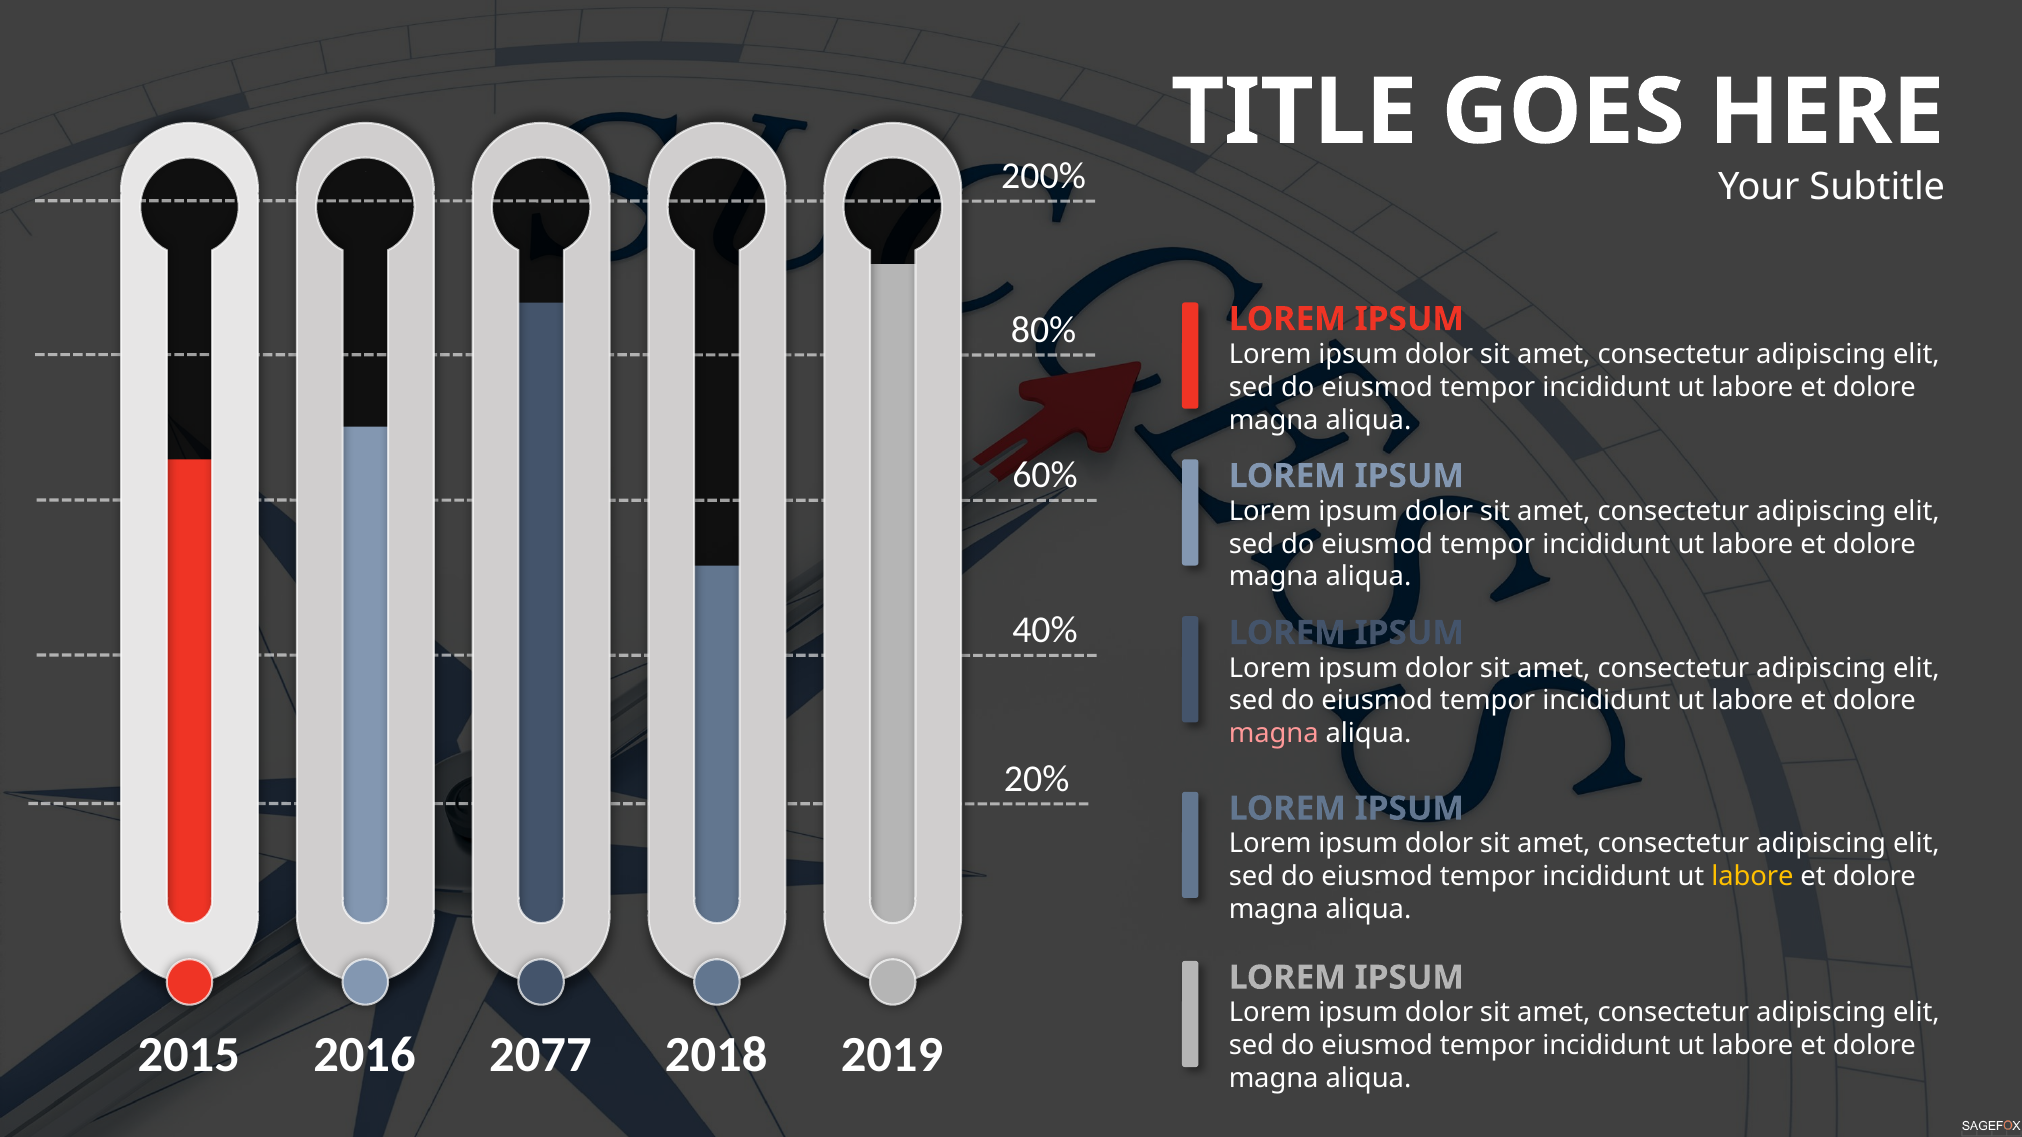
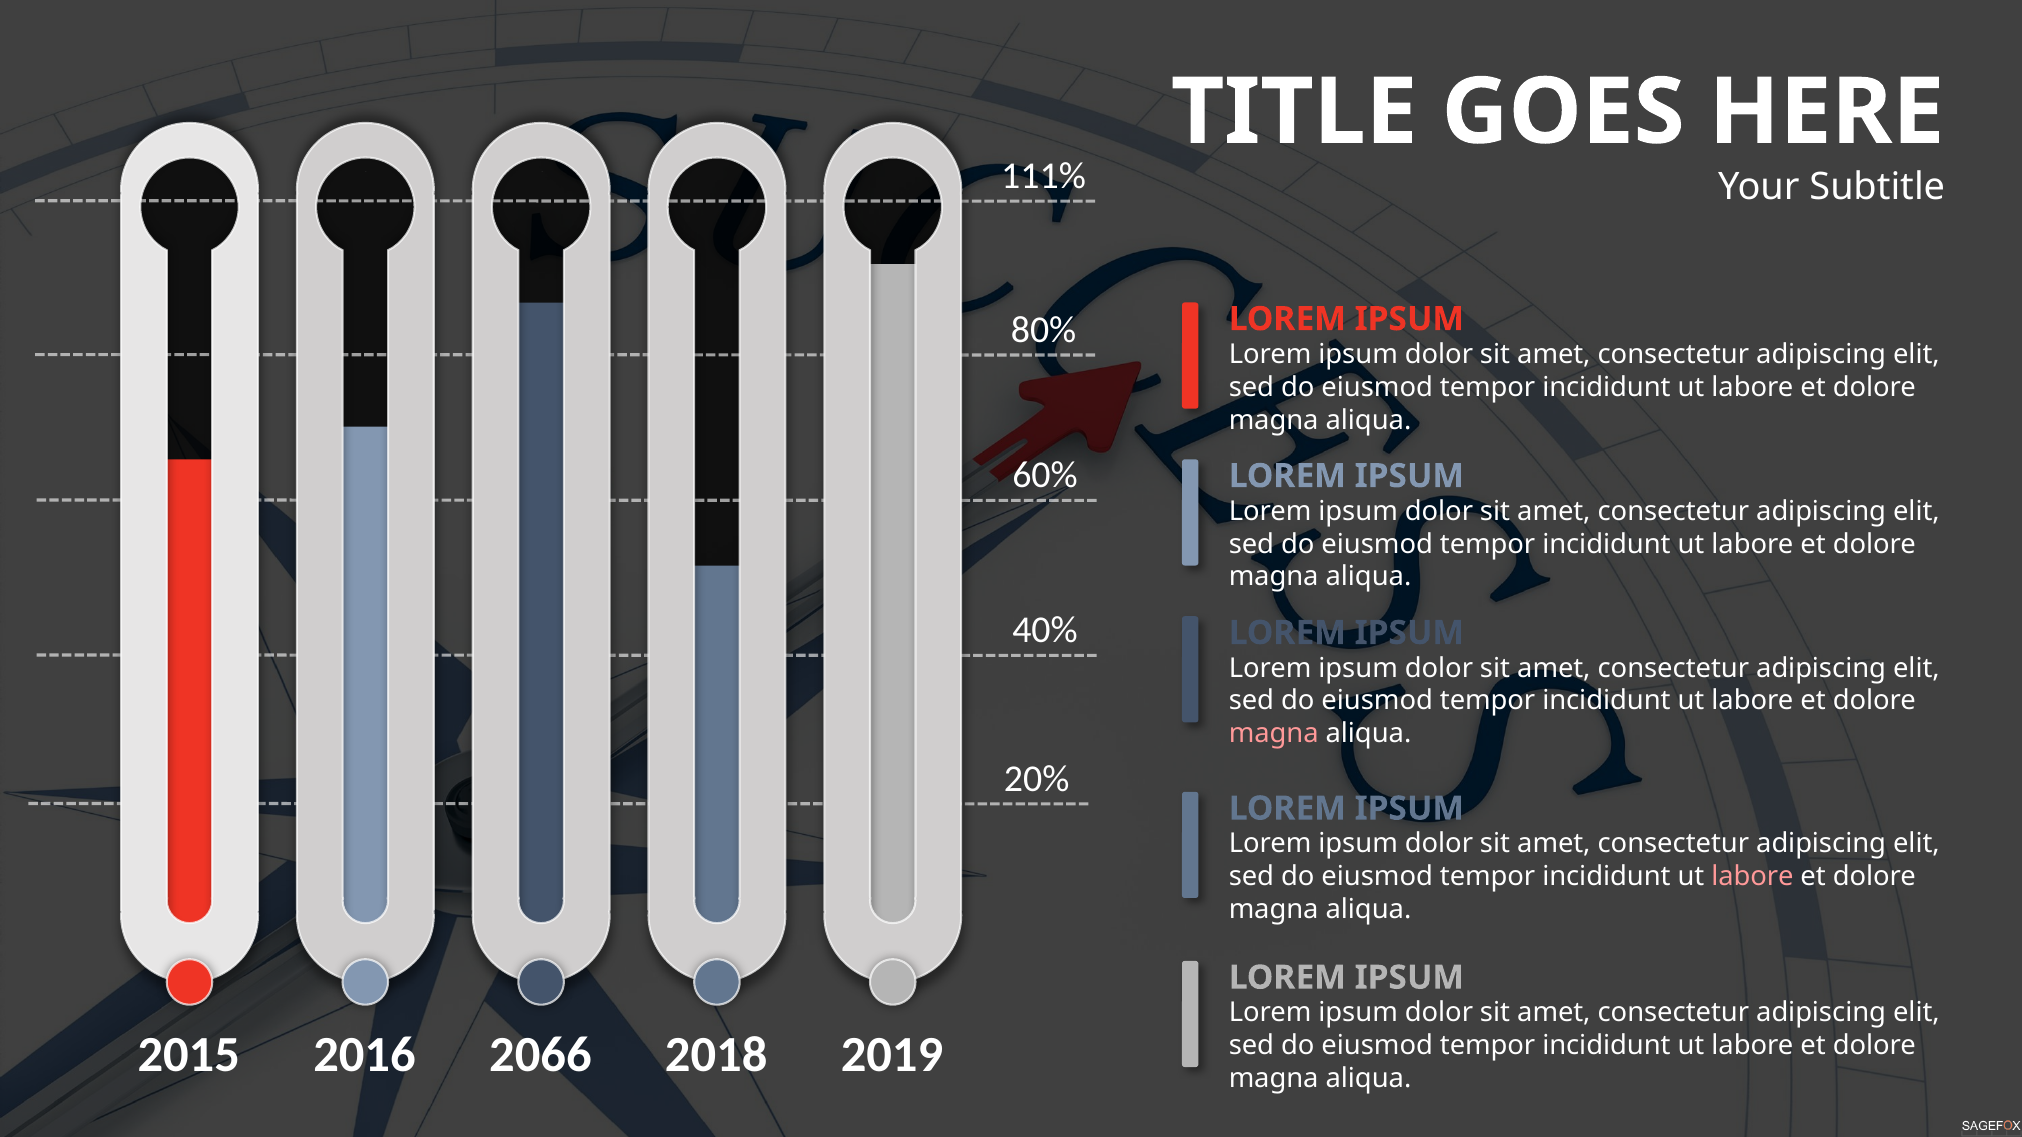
200%: 200% -> 111% (1044, 176)
labore colour: yellow -> pink (1752, 877)
2077: 2077 -> 2066 (540, 1055)
